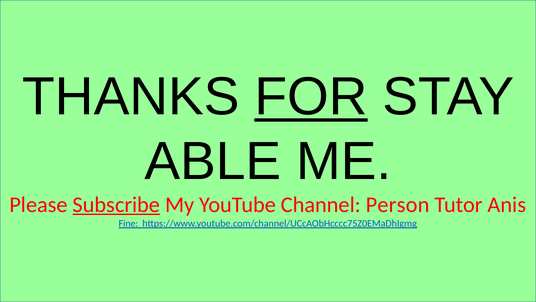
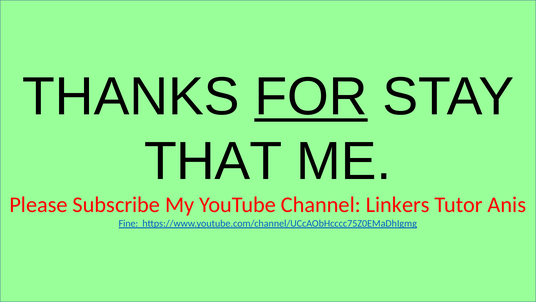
ABLE: ABLE -> THAT (213, 161)
Subscribe underline: present -> none (116, 204)
Person: Person -> Linkers (398, 204)
